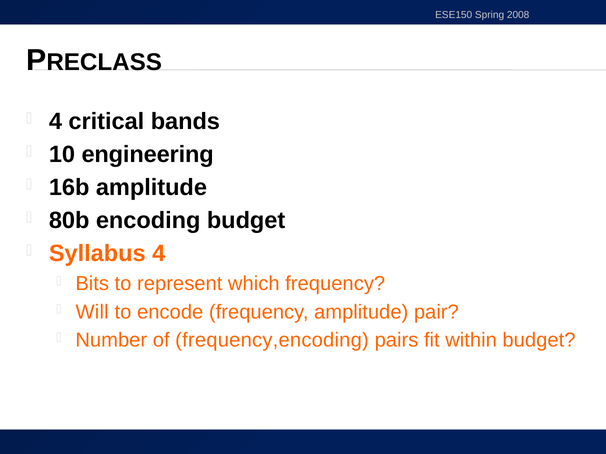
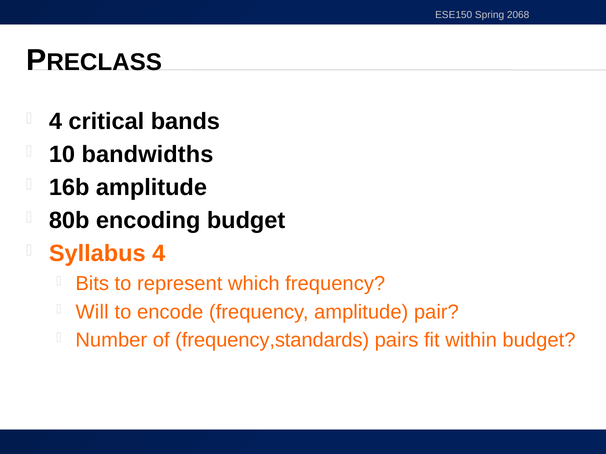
2008: 2008 -> 2068 (518, 15)
engineering: engineering -> bandwidths (147, 155)
frequency,encoding: frequency,encoding -> frequency,standards (272, 340)
